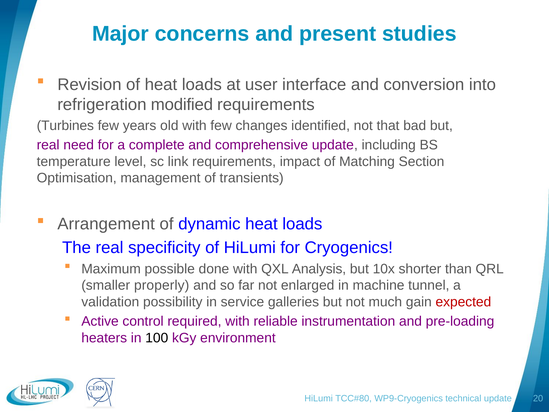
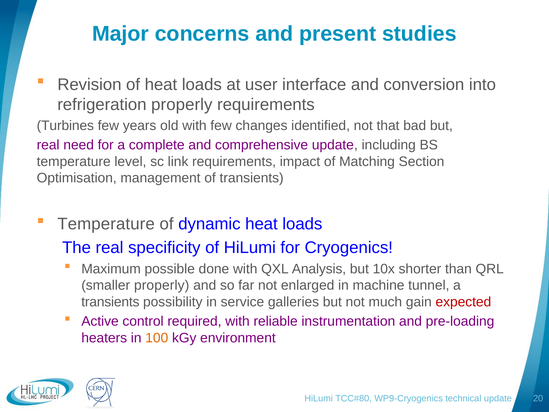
refrigeration modified: modified -> properly (182, 105)
Arrangement: Arrangement -> Temperature (106, 224)
validation: validation -> transients (110, 302)
100 colour: black -> orange (157, 338)
